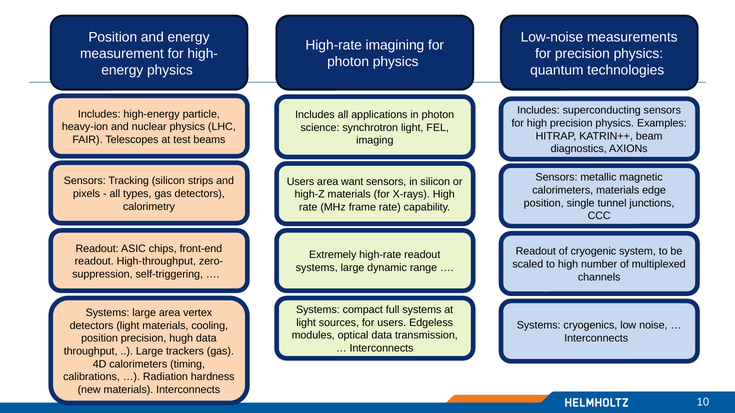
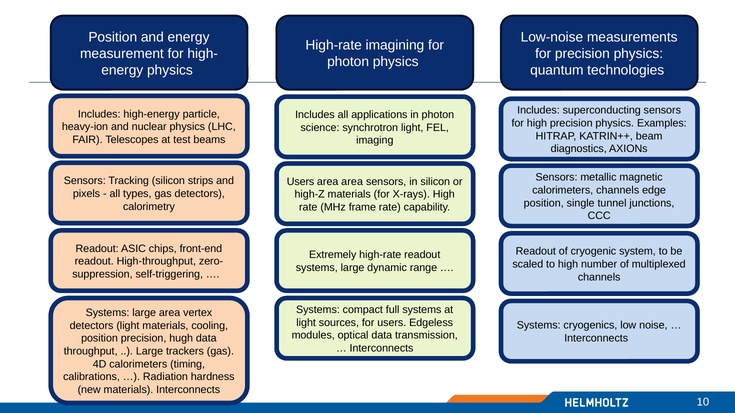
area want: want -> area (352, 182)
calorimeters materials: materials -> channels (618, 190)
